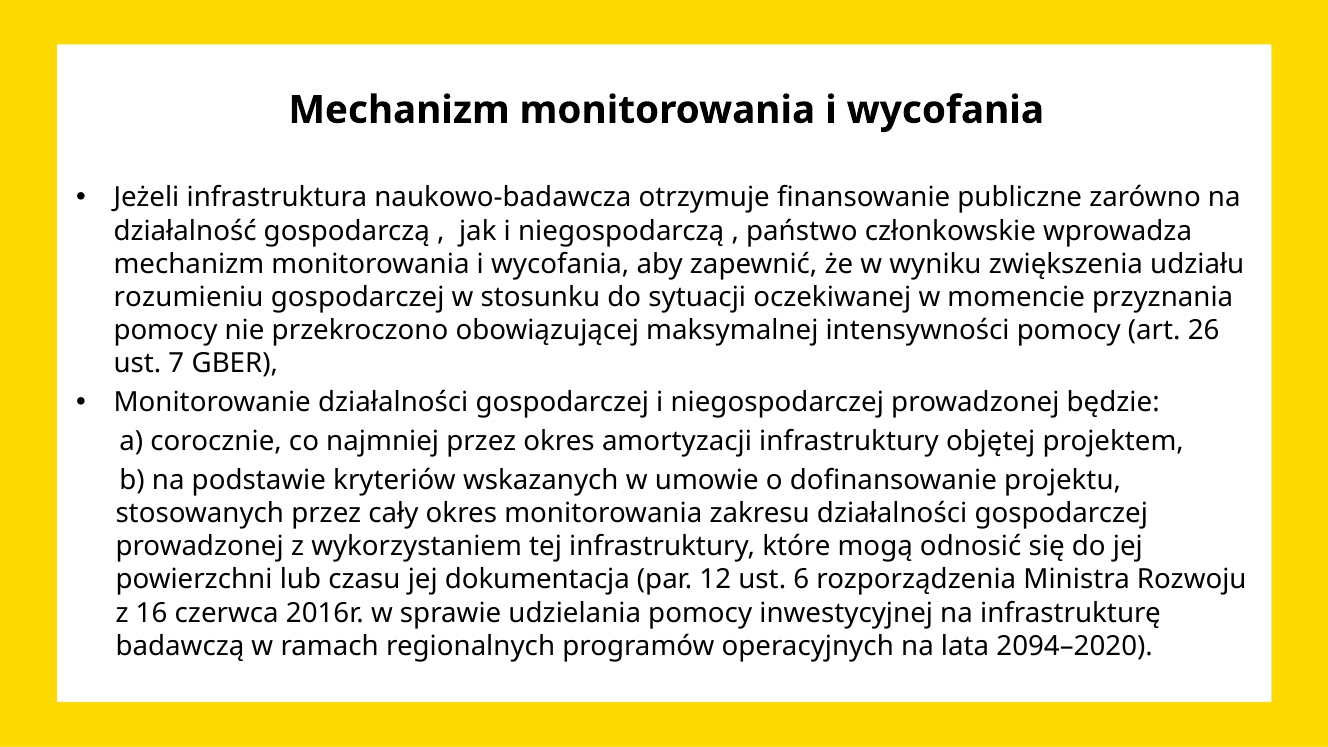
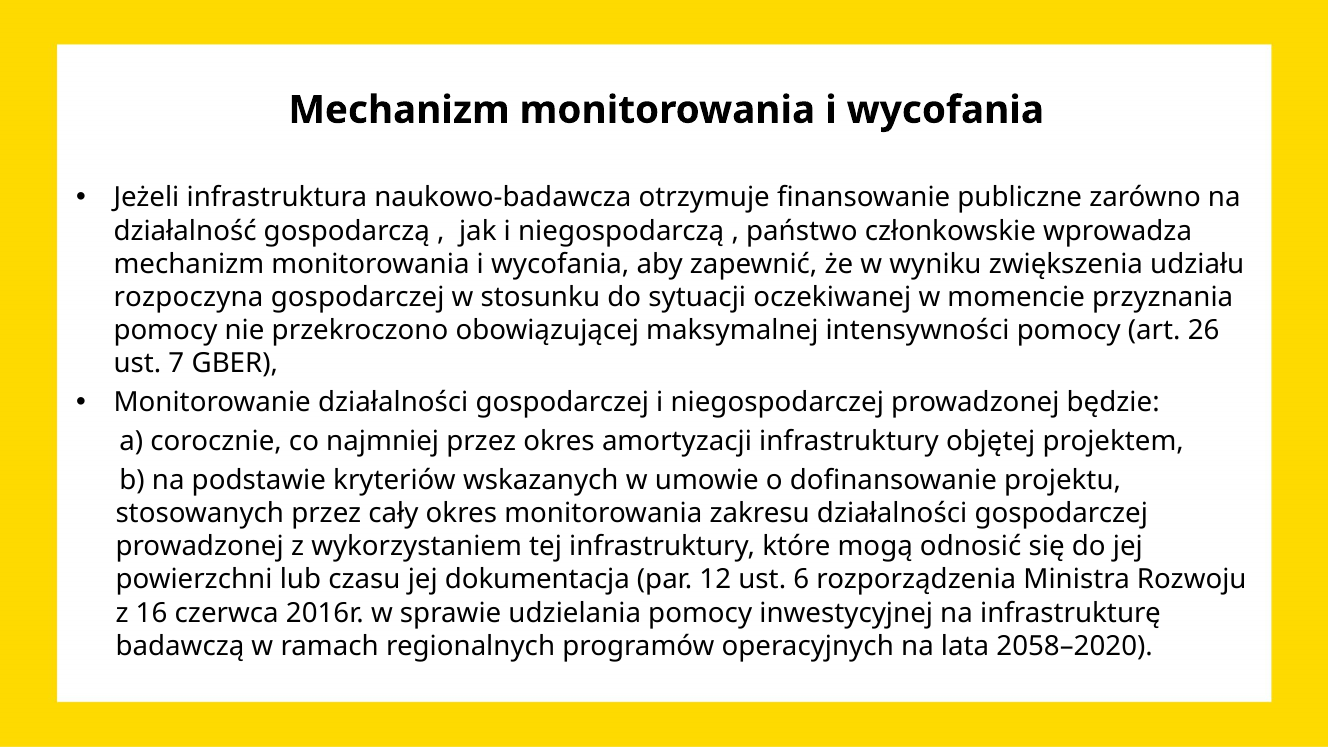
rozumieniu: rozumieniu -> rozpoczyna (189, 297)
2094–2020: 2094–2020 -> 2058–2020 (1075, 646)
